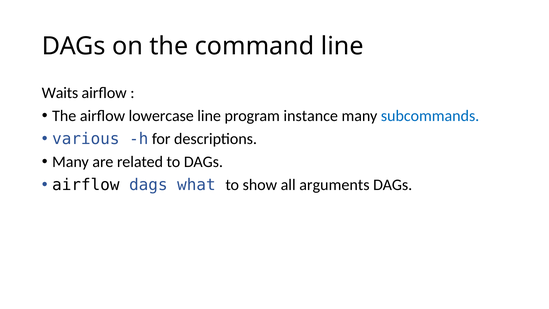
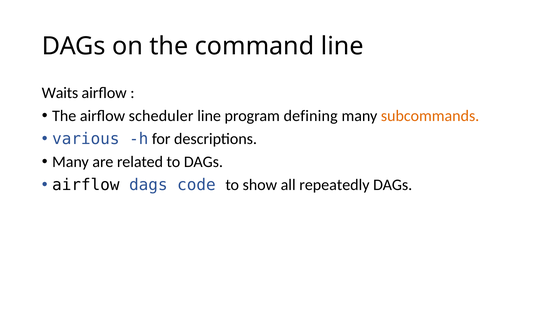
lowercase: lowercase -> scheduler (161, 116)
instance: instance -> defining (311, 116)
subcommands colour: blue -> orange (430, 116)
what: what -> code (196, 185)
arguments: arguments -> repeatedly (334, 185)
